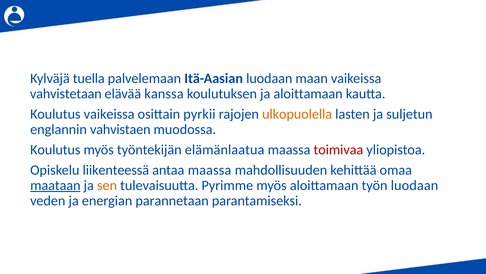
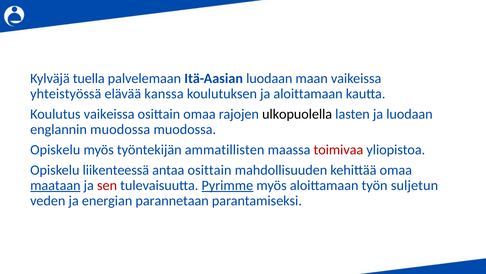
vahvistetaan: vahvistetaan -> yhteistyössä (66, 93)
osittain pyrkii: pyrkii -> omaa (199, 114)
ulkopuolella colour: orange -> black (297, 114)
ja suljetun: suljetun -> luodaan (409, 114)
englannin vahvistaen: vahvistaen -> muodossa (120, 129)
Koulutus: Koulutus -> Opiskelu (55, 149)
elämänlaatua: elämänlaatua -> ammatillisten (225, 149)
antaa maassa: maassa -> osittain (210, 170)
sen colour: orange -> red (107, 185)
Pyrimme underline: none -> present (227, 185)
työn luodaan: luodaan -> suljetun (414, 185)
